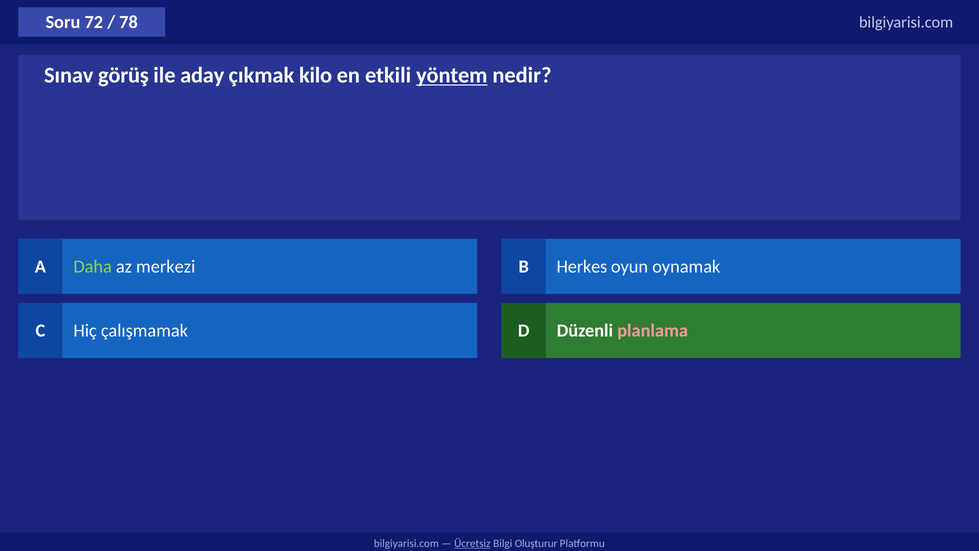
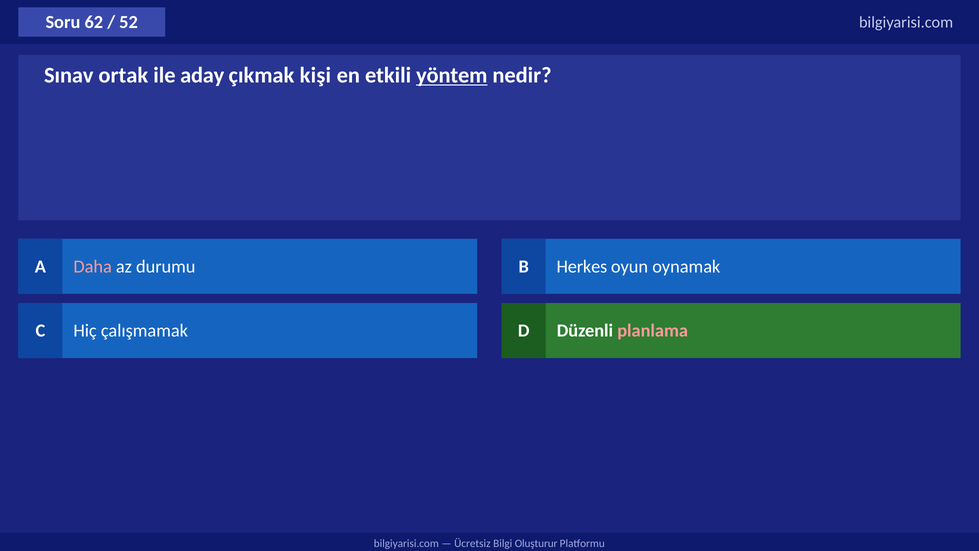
72: 72 -> 62 (94, 22)
78: 78 -> 52 (129, 22)
görüş: görüş -> ortak (123, 75)
kilo: kilo -> kişi (315, 75)
Daha colour: light green -> pink (93, 266)
merkezi: merkezi -> durumu (166, 266)
Ücretsiz underline: present -> none (472, 543)
